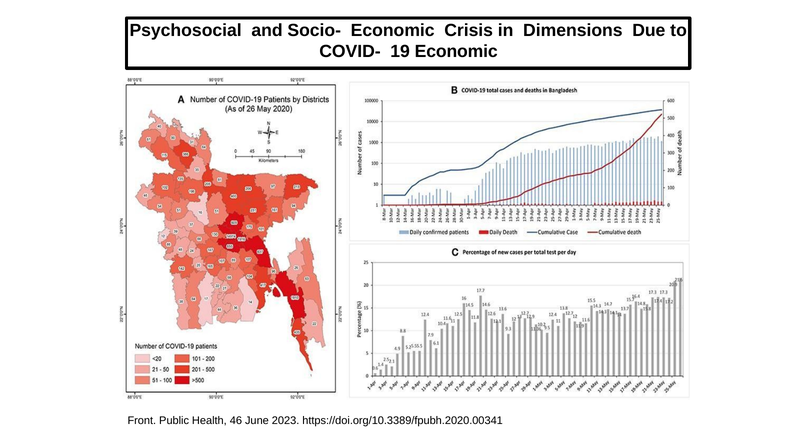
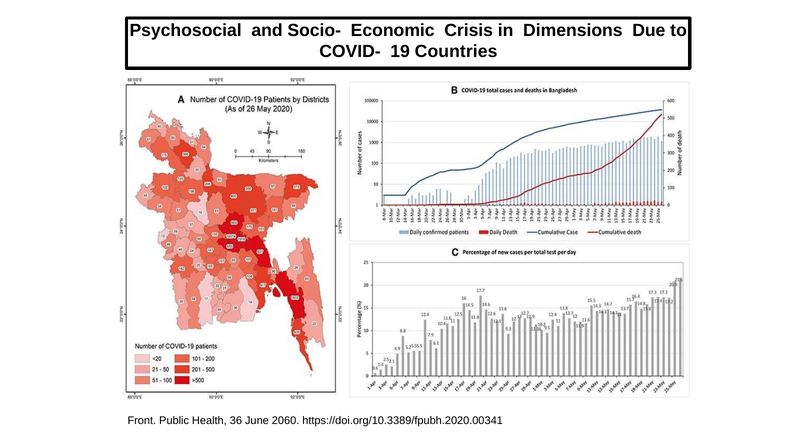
19 Economic: Economic -> Countries (456, 52)
46: 46 -> 36 (236, 420)
2023: 2023 -> 2060 (286, 420)
